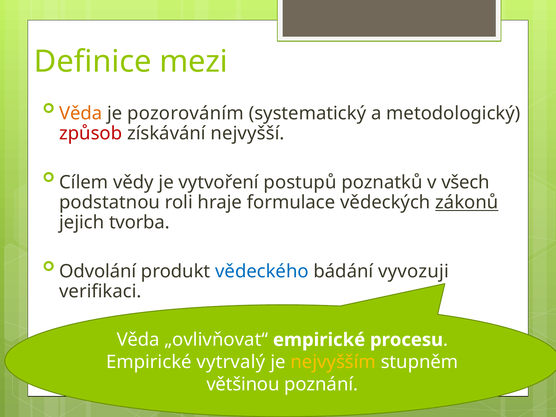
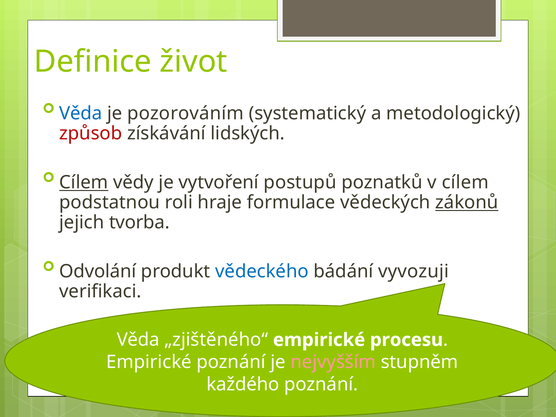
mezi: mezi -> život (194, 62)
Věda colour: orange -> blue (81, 114)
nejvyšší: nejvyšší -> lidských (248, 134)
Cílem underline: none -> present (84, 182)
v všech: všech -> cílem (465, 182)
„ovlivňovat“: „ovlivňovat“ -> „zjištěného“ (216, 340)
Empirické vytrvalý: vytrvalý -> poznání (231, 362)
nejvyšším colour: yellow -> pink (333, 362)
většinou: většinou -> každého (243, 384)
